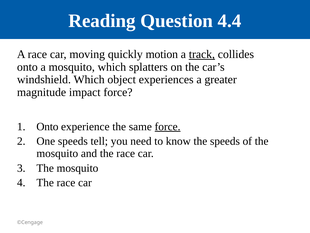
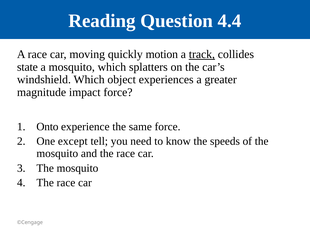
onto: onto -> state (27, 67)
force underline: present -> none (168, 126)
One speeds: speeds -> except (73, 141)
